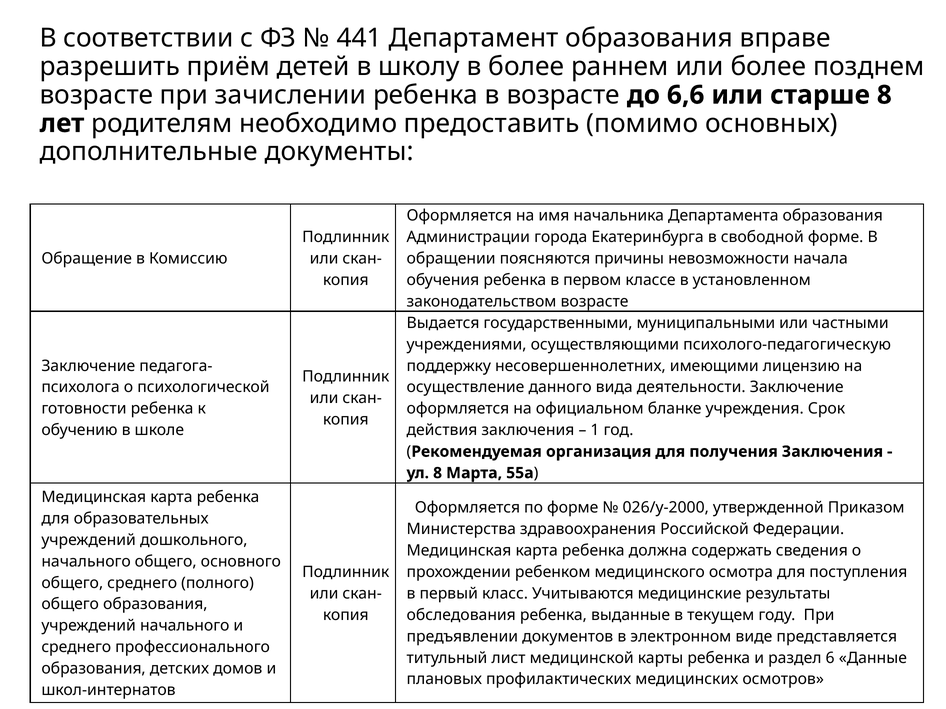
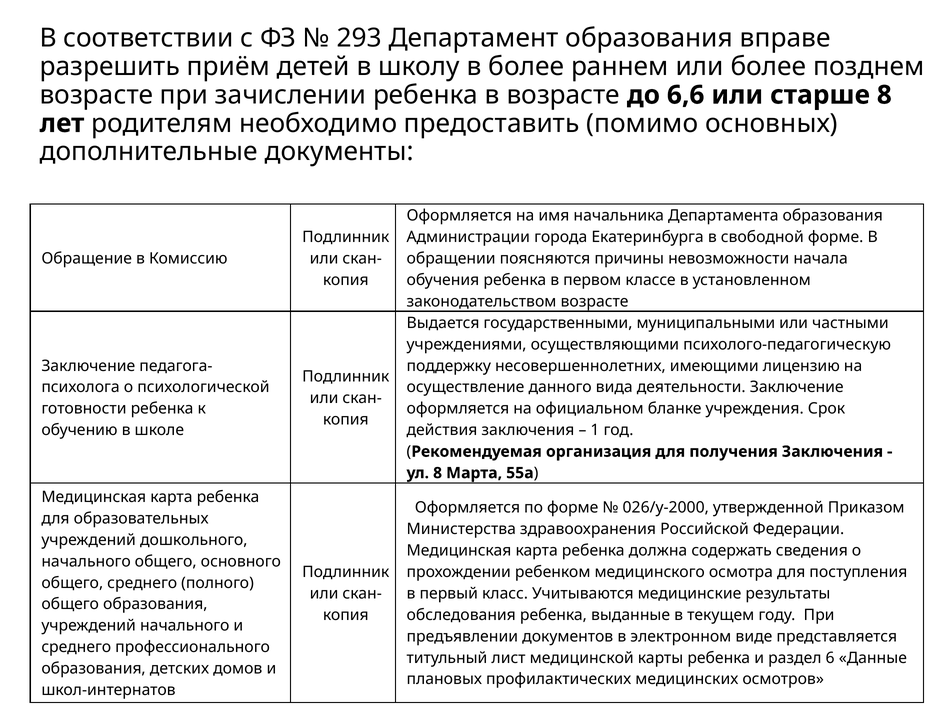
441: 441 -> 293 (359, 38)
